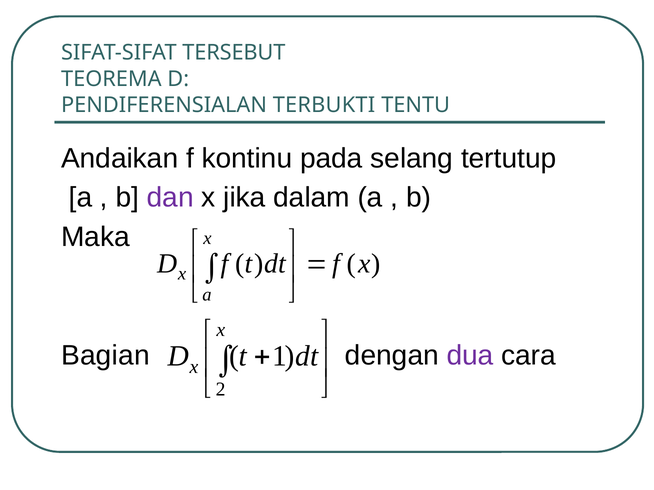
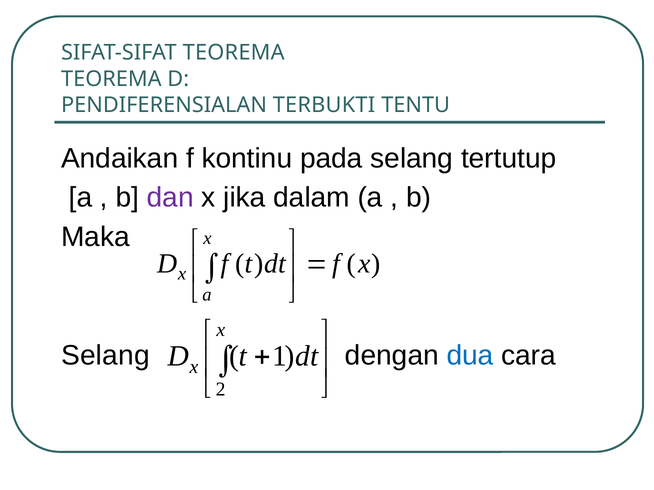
SIFAT-SIFAT TERSEBUT: TERSEBUT -> TEOREMA (234, 53)
Bagian: Bagian -> Selang (105, 356)
dua colour: purple -> blue (470, 356)
